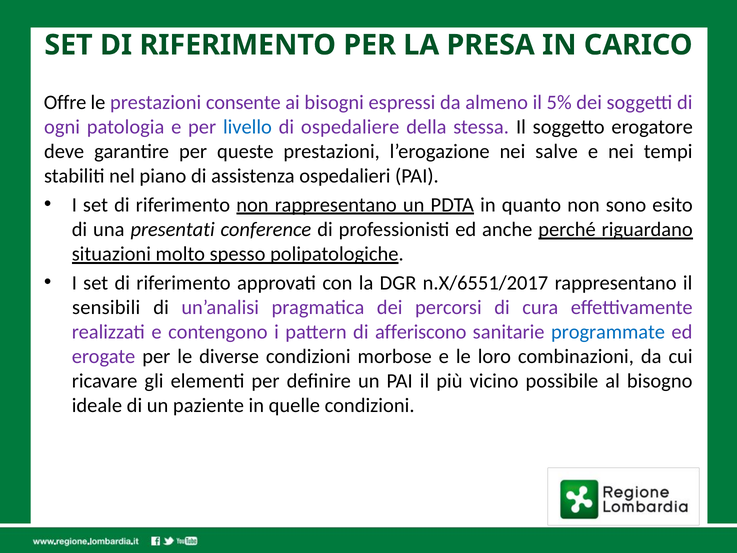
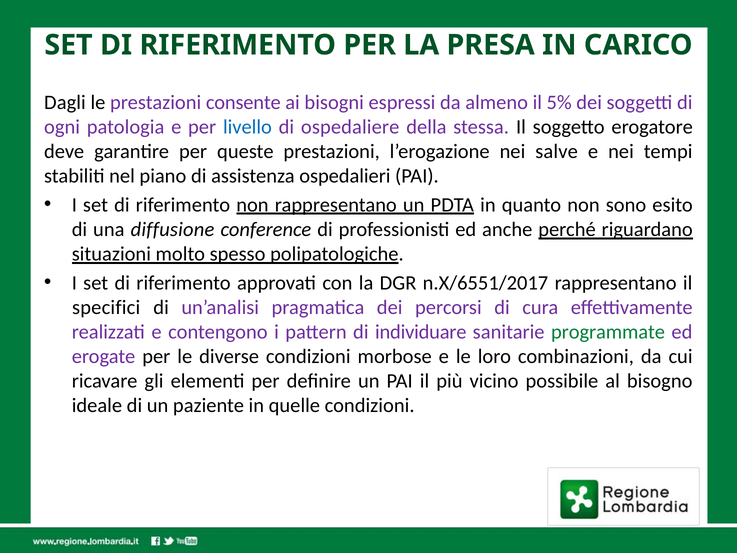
Offre: Offre -> Dagli (65, 102)
presentati: presentati -> diffusione (172, 229)
sensibili: sensibili -> specifici (106, 307)
afferiscono: afferiscono -> individuare (421, 332)
programmate colour: blue -> green (608, 332)
